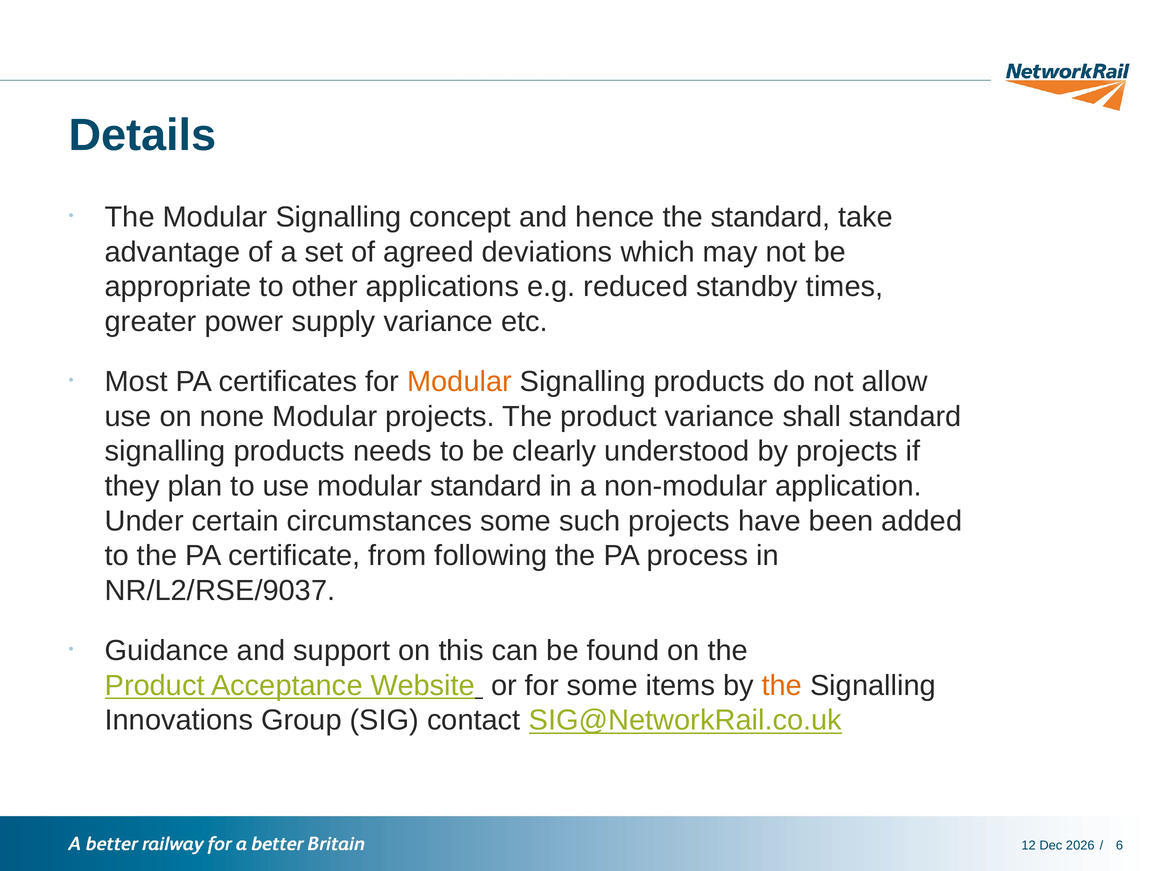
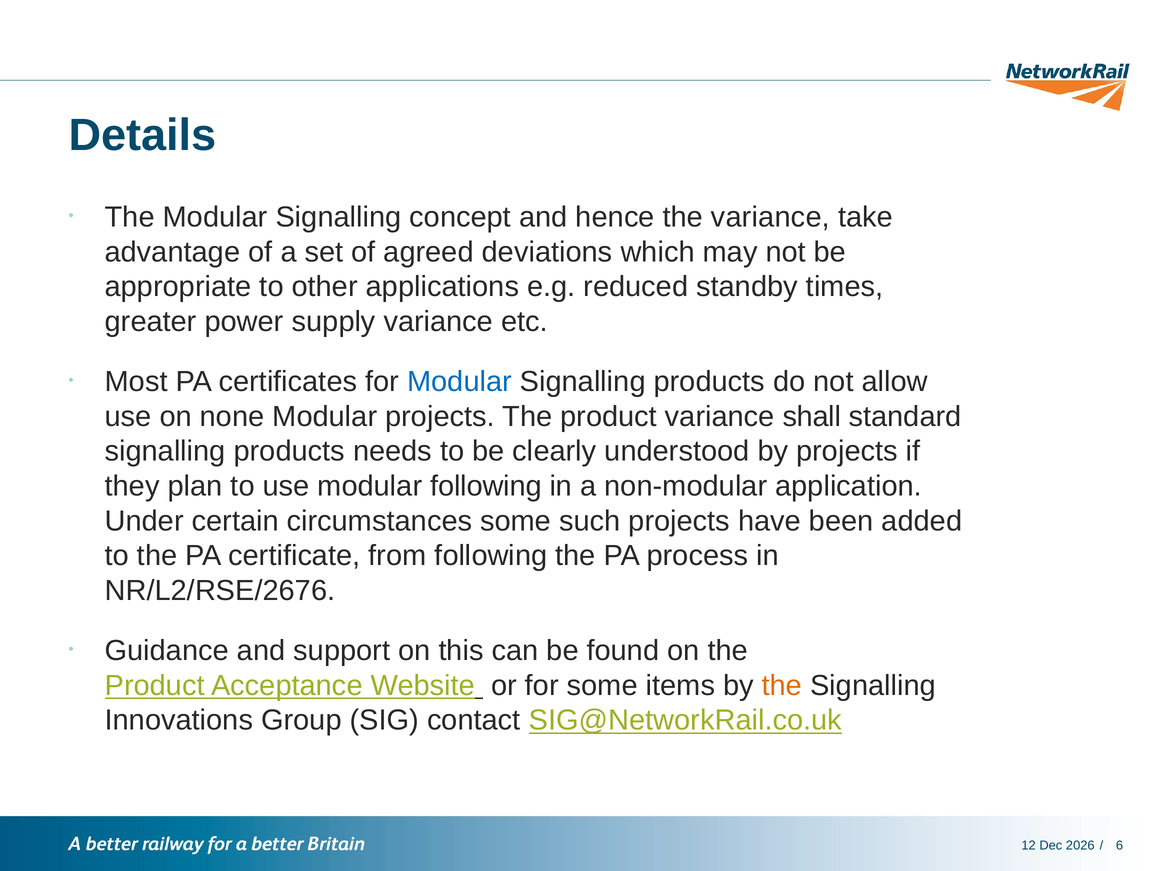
the standard: standard -> variance (770, 217)
Modular colour: orange -> blue (459, 382)
modular standard: standard -> following (486, 486)
NR/L2/RSE/9037: NR/L2/RSE/9037 -> NR/L2/RSE/2676 (220, 591)
